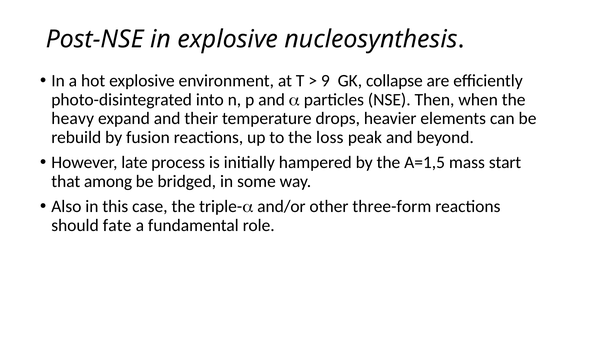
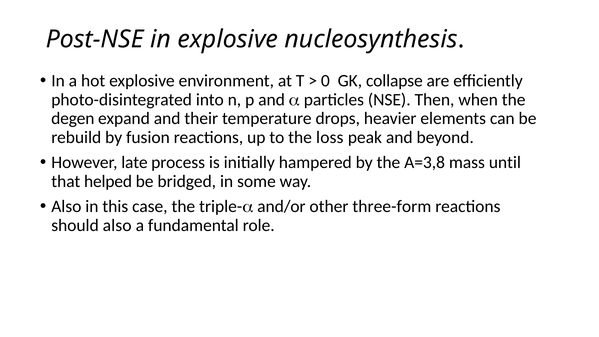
9: 9 -> 0 (325, 81)
heavy: heavy -> degen (73, 118)
A=1,5: A=1,5 -> A=3,8 (425, 162)
start: start -> until (505, 162)
among: among -> helped (108, 181)
should fate: fate -> also (117, 225)
